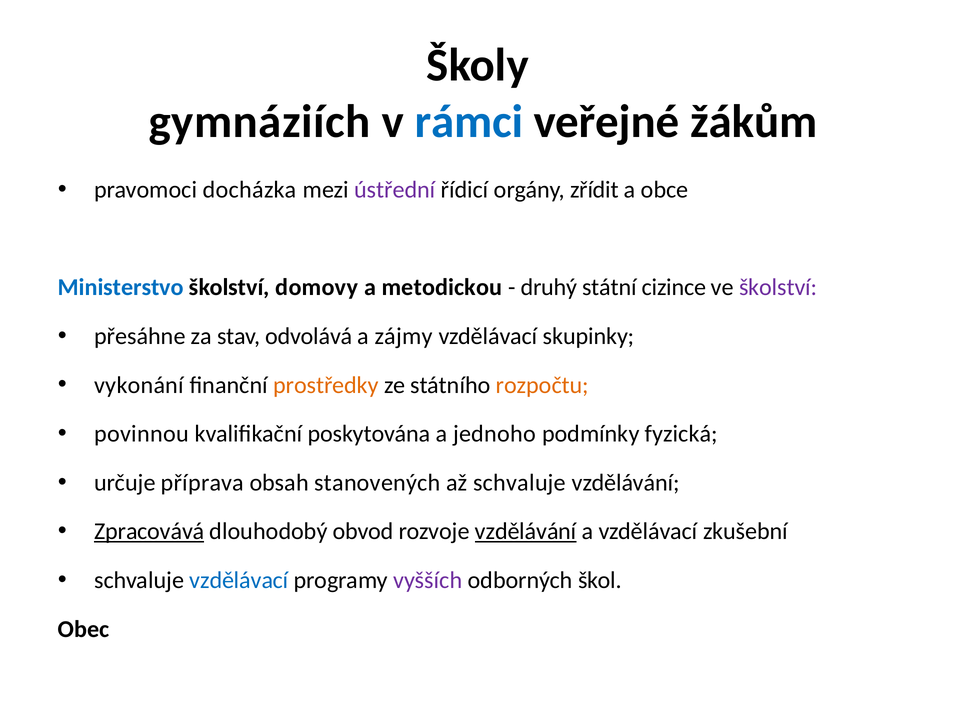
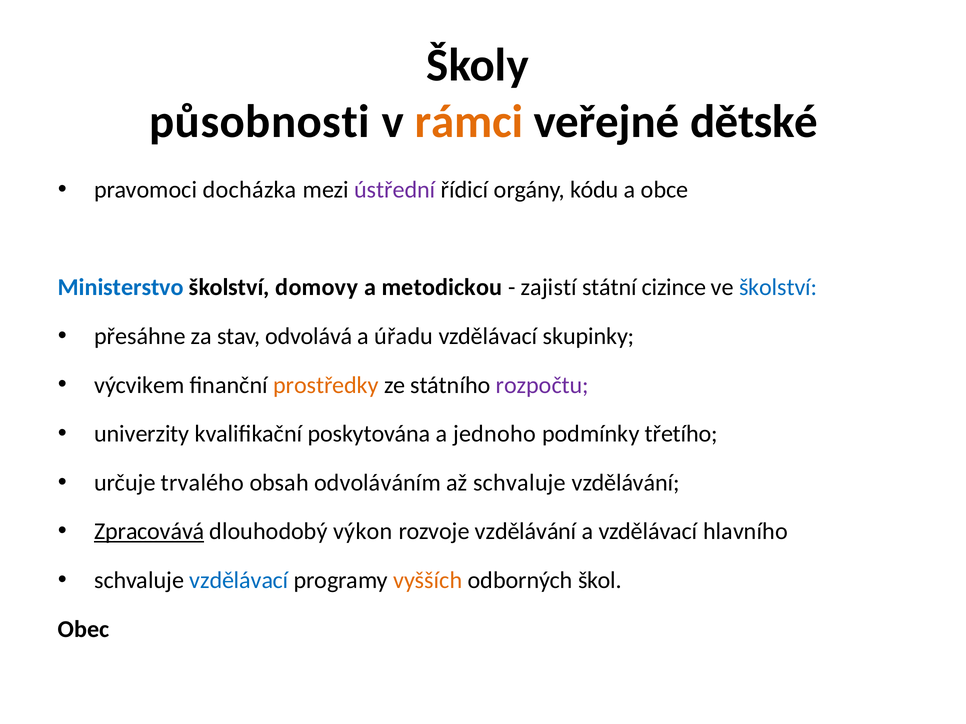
gymnáziích: gymnáziích -> působnosti (260, 122)
rámci colour: blue -> orange (469, 122)
žákům: žákům -> dětské (754, 122)
zřídit: zřídit -> kódu (594, 190)
druhý: druhý -> zajistí (549, 288)
školství colour: purple -> blue (778, 288)
zájmy: zájmy -> úřadu (404, 337)
vykonání: vykonání -> výcvikem (139, 385)
rozpočtu colour: orange -> purple (542, 385)
povinnou: povinnou -> univerzity (142, 434)
fyzická: fyzická -> třetího (681, 434)
příprava: příprava -> trvalého (203, 483)
stanovených: stanovených -> odvoláváním (377, 483)
obvod: obvod -> výkon (363, 532)
vzdělávání underline: present -> none (526, 532)
zkušební: zkušební -> hlavního (745, 532)
vyšších colour: purple -> orange (428, 581)
